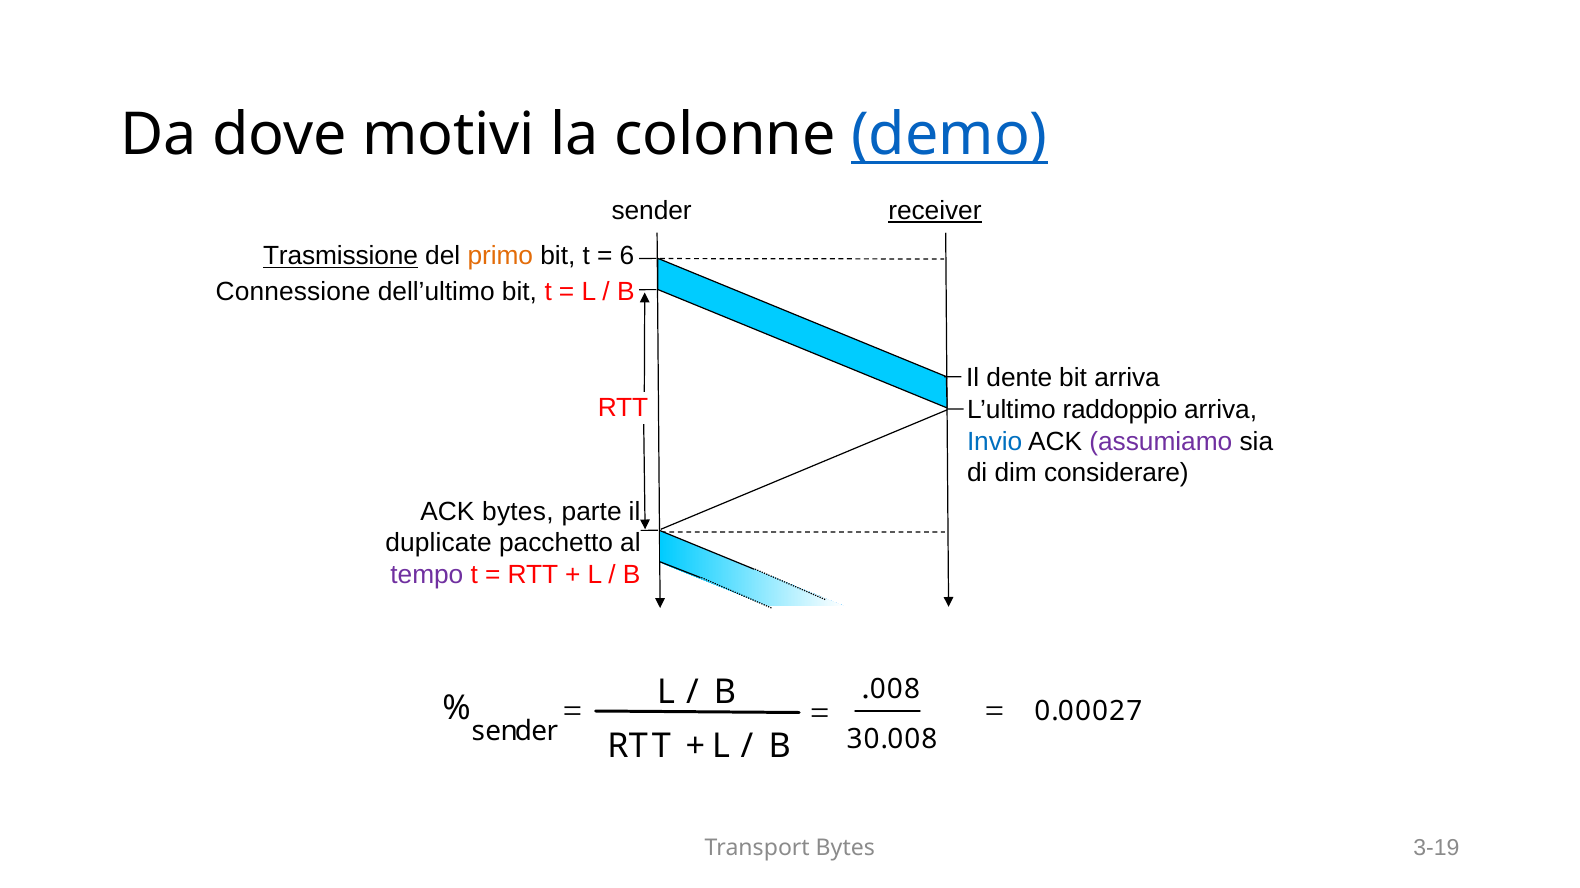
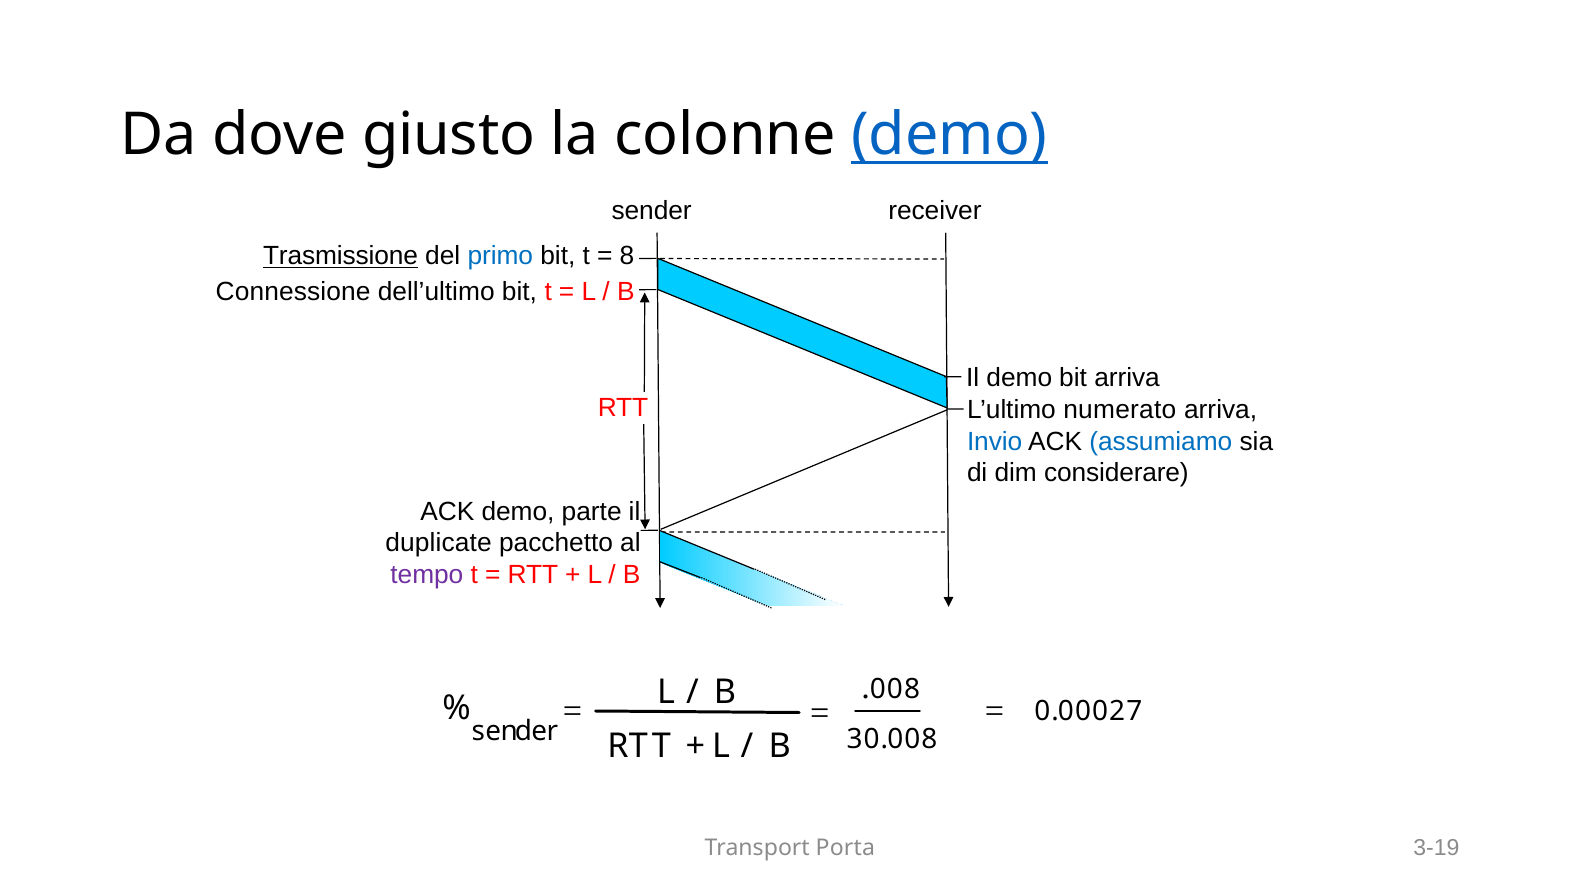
motivi: motivi -> giusto (449, 135)
receiver underline: present -> none (935, 211)
primo colour: orange -> blue (500, 256)
6: 6 -> 8 (627, 256)
Il dente: dente -> demo (1019, 378)
raddoppio: raddoppio -> numerato (1120, 410)
assumiamo colour: purple -> blue (1161, 442)
ACK bytes: bytes -> demo (518, 512)
Transport Bytes: Bytes -> Porta (845, 849)
